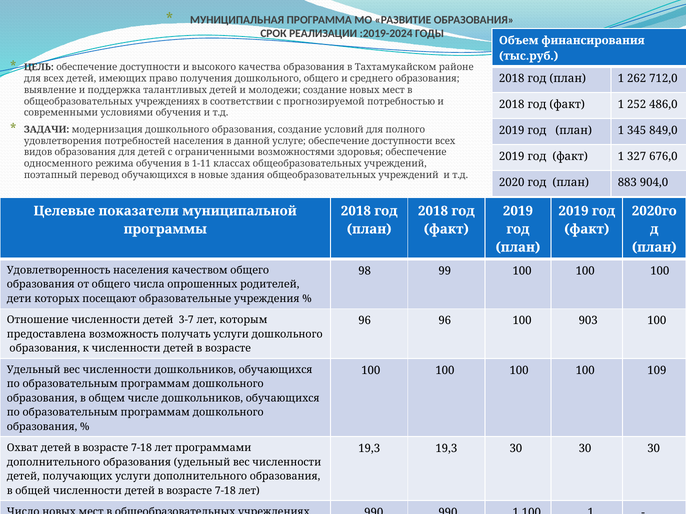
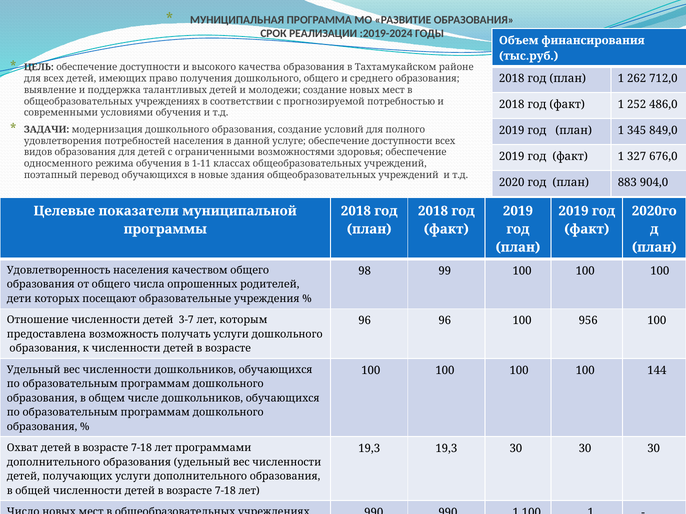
903: 903 -> 956 (588, 321)
109: 109 -> 144 (657, 371)
